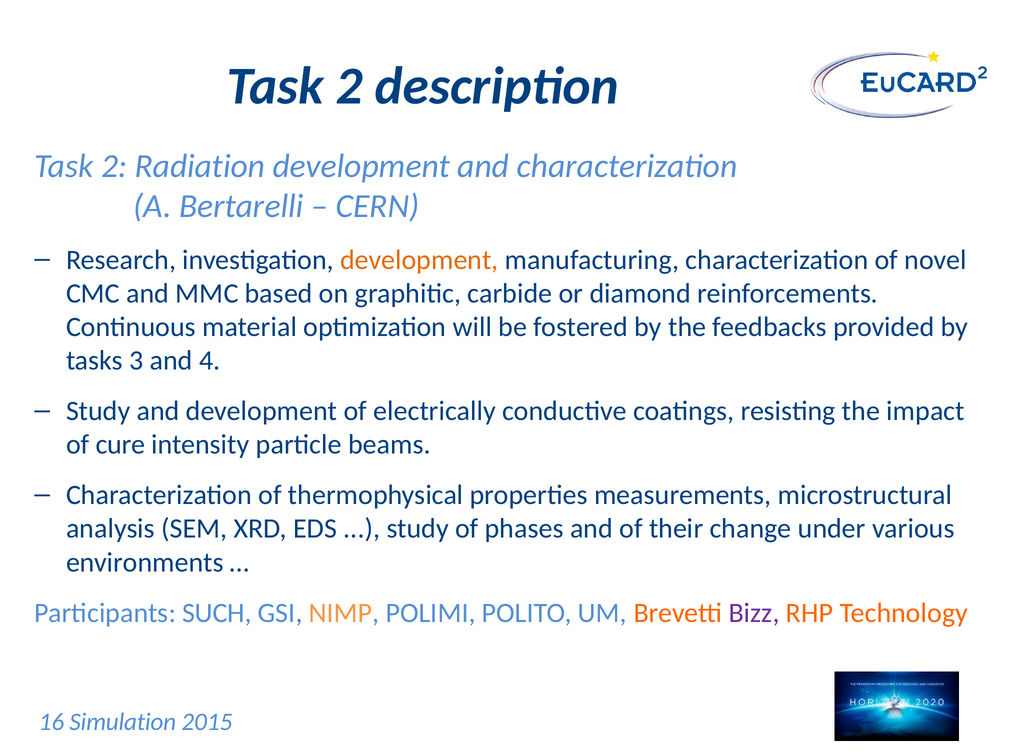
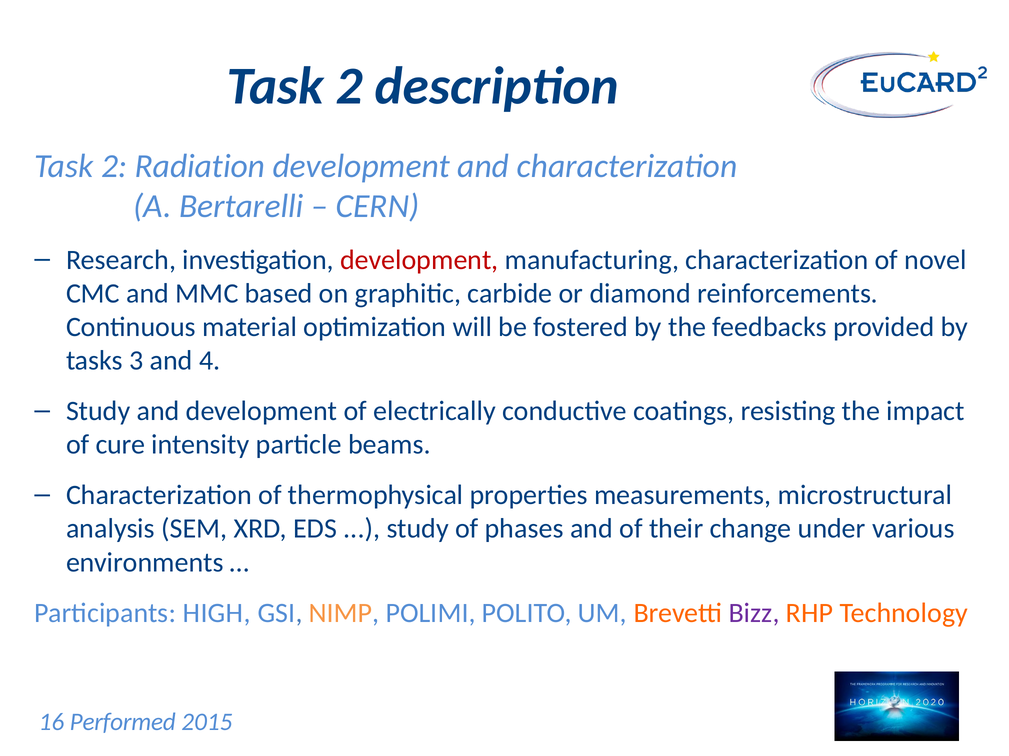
development colour: orange -> red (419, 260)
SUCH: SUCH -> HIGH (217, 613)
Simulation: Simulation -> Performed (123, 723)
